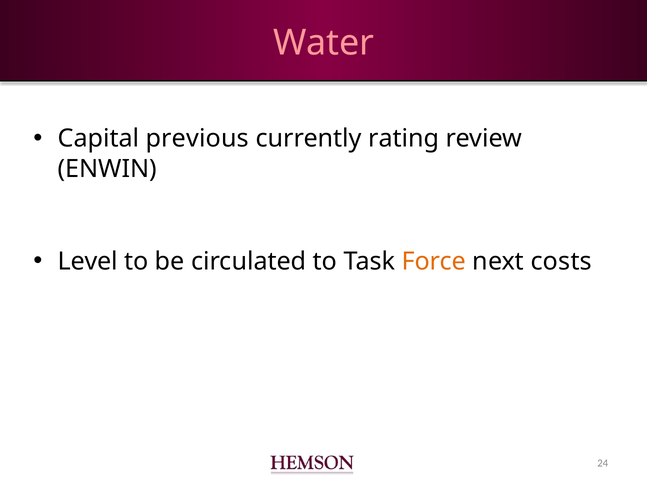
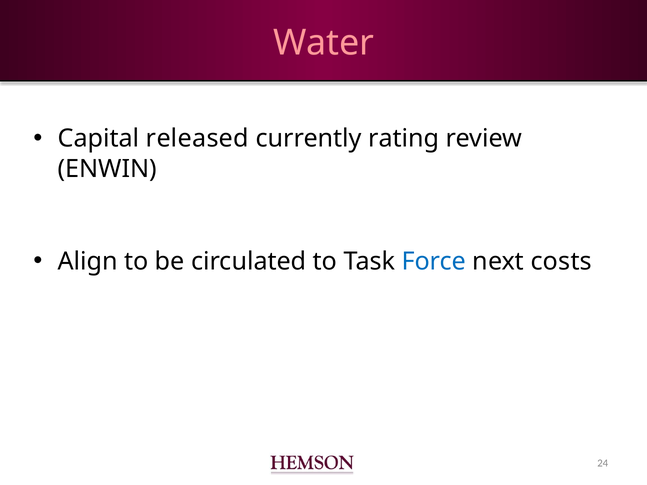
previous: previous -> released (197, 139)
Level: Level -> Align (88, 261)
Force colour: orange -> blue (434, 261)
